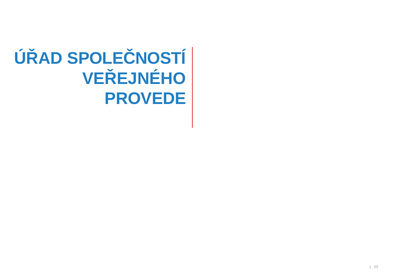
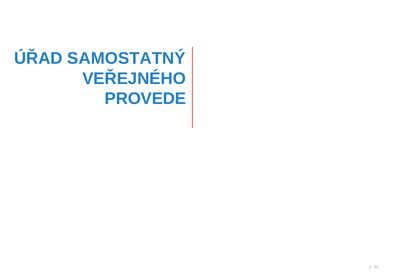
SPOLEČNOSTÍ: SPOLEČNOSTÍ -> SAMOSTATNÝ (126, 58)
